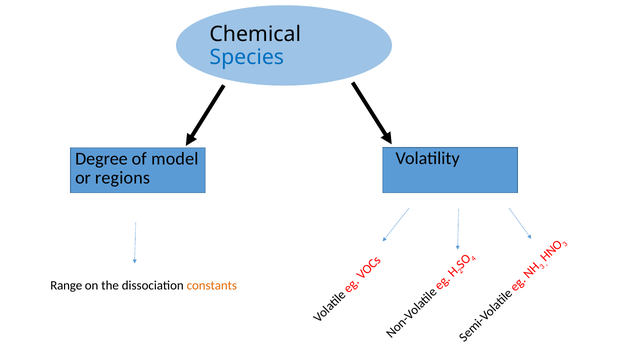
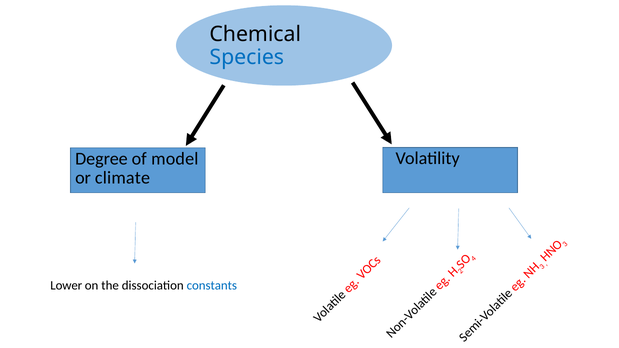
regions: regions -> climate (122, 178)
Range: Range -> Lower (66, 285)
constants colour: orange -> blue (212, 285)
